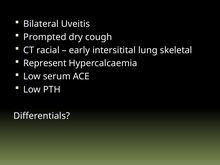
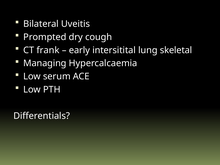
racial: racial -> frank (48, 50)
Represent: Represent -> Managing (45, 63)
